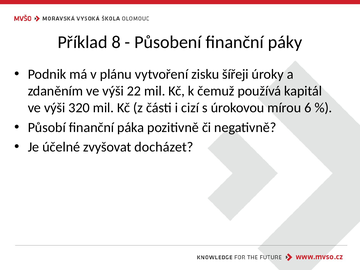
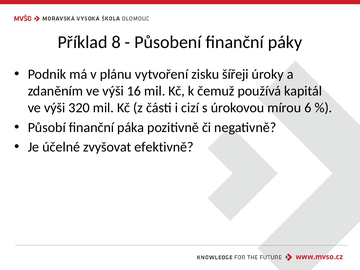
22: 22 -> 16 (134, 91)
docházet: docházet -> efektivně (164, 147)
